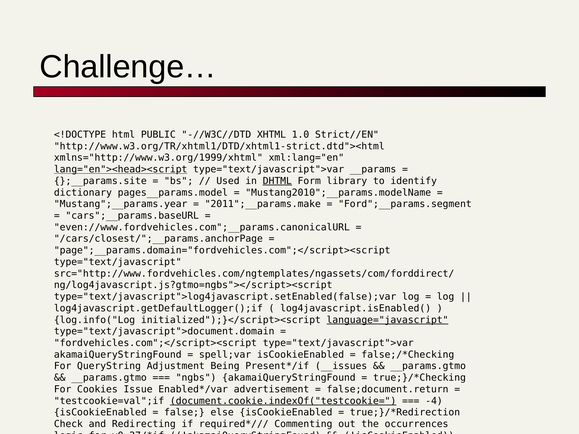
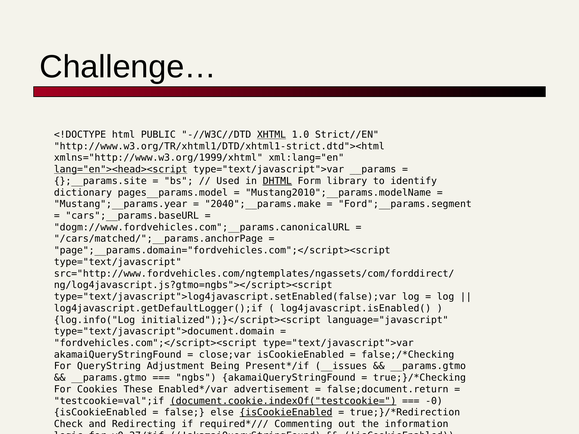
XHTML underline: none -> present (272, 135)
2011";__params.make: 2011";__params.make -> 2040";__params.make (263, 204)
even://www.fordvehicles.com";__params.canonicalURL: even://www.fordvehicles.com";__params.canonicalURL -> dogm://www.fordvehicles.com";__params.canonicalURL (202, 227)
/cars/closest/";__params.anchorPage: /cars/closest/";__params.anchorPage -> /cars/matched/";__params.anchorPage (158, 239)
language="javascript underline: present -> none (388, 320)
spell;var: spell;var -> close;var (225, 355)
Issue: Issue -> These (138, 389)
-4: -4 -> -0 (434, 401)
isCookieEnabled underline: none -> present (286, 413)
occurrences: occurrences -> information (417, 424)
